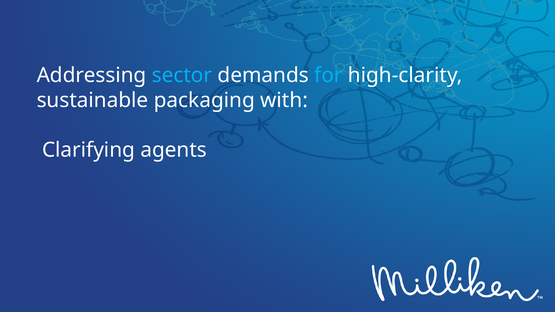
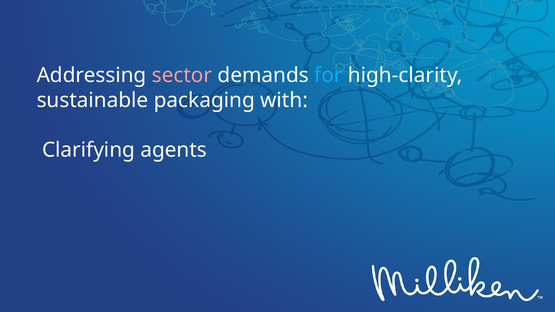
sector colour: light blue -> pink (182, 75)
